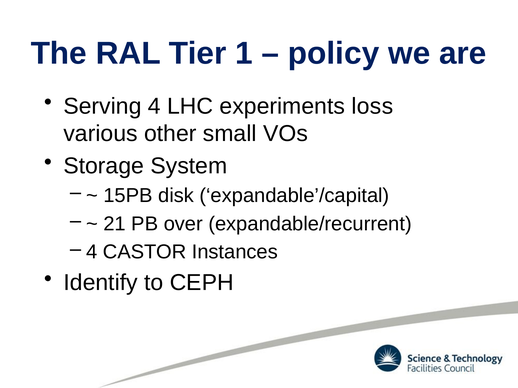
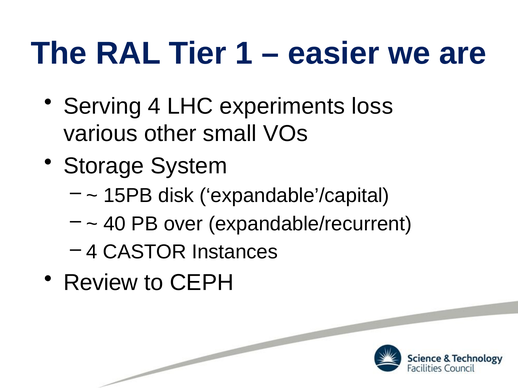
policy: policy -> easier (334, 53)
21: 21 -> 40 (115, 224)
Identify: Identify -> Review (101, 283)
